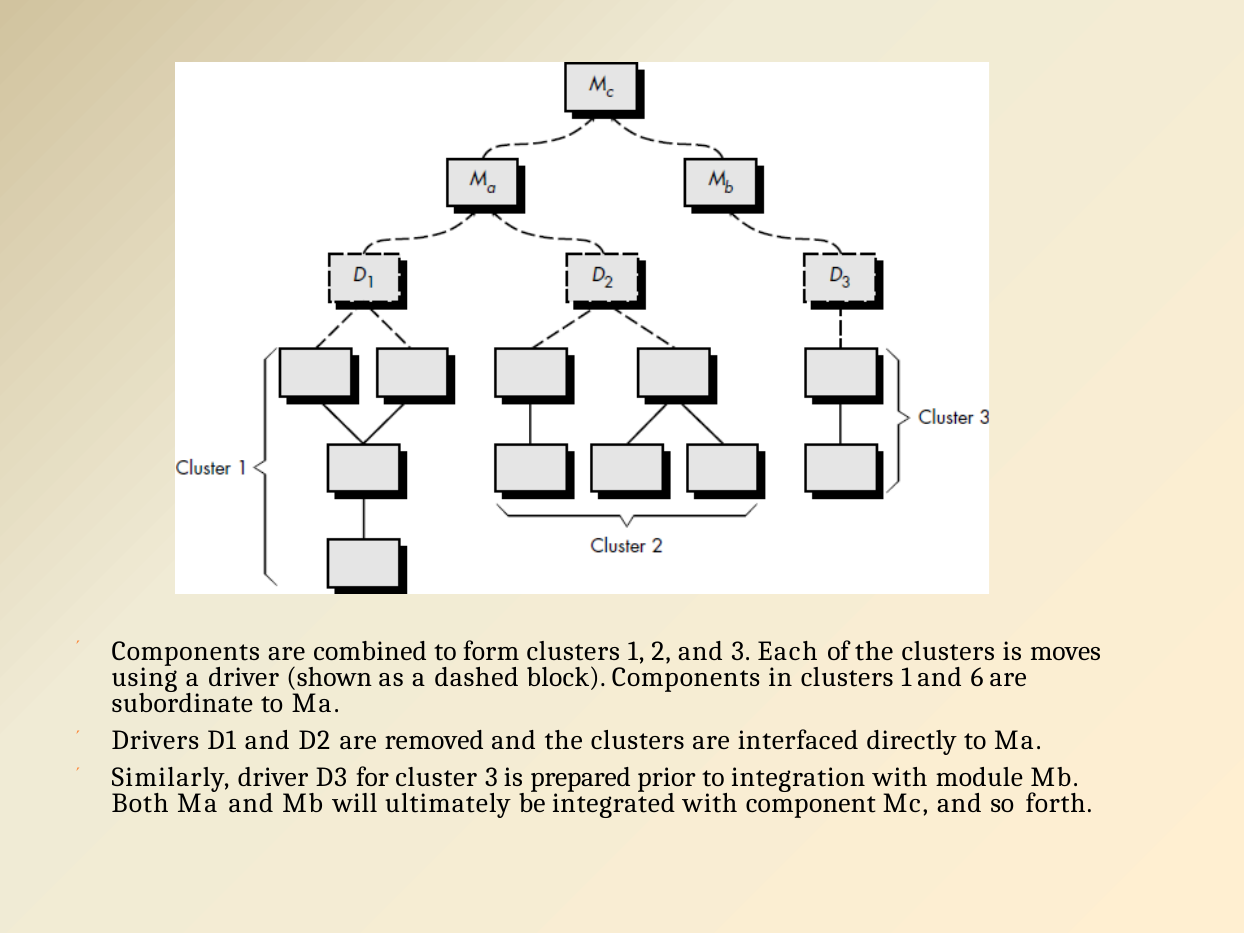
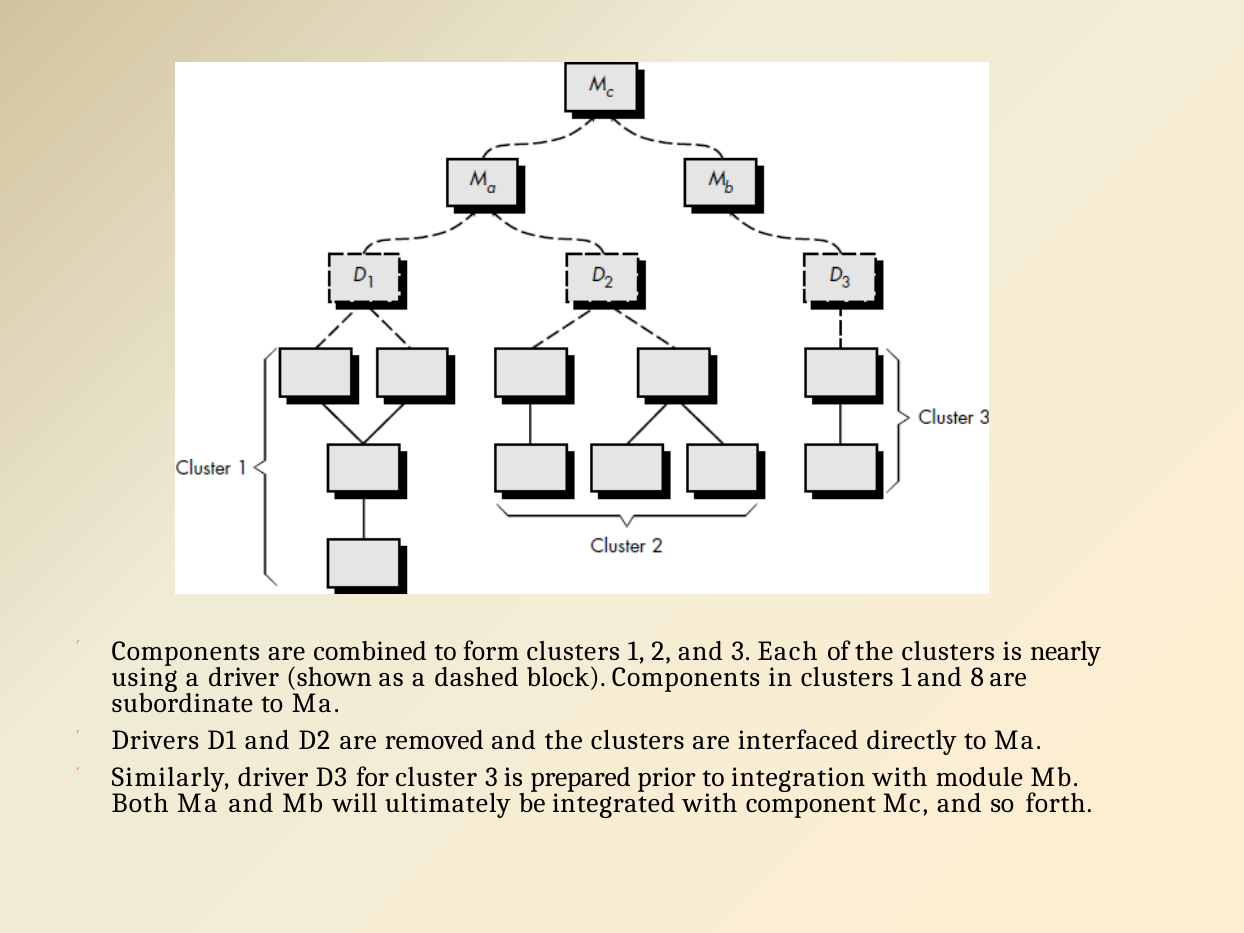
moves: moves -> nearly (1066, 651)
6: 6 -> 8 (977, 677)
